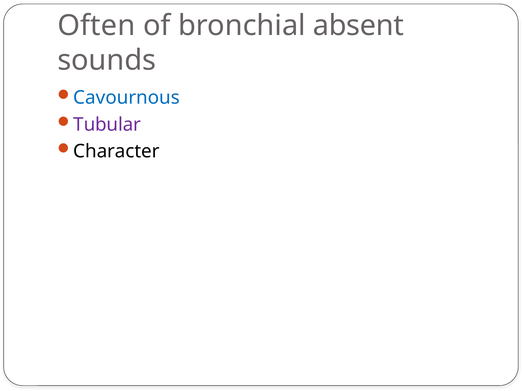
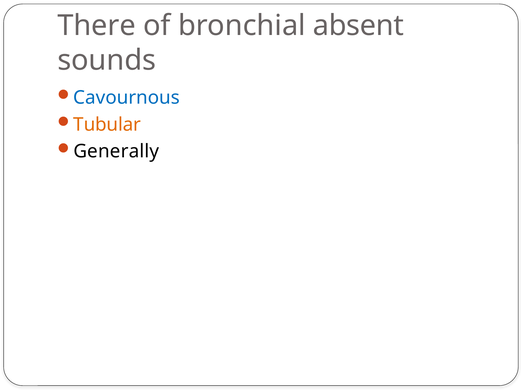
Often: Often -> There (97, 26)
Tubular colour: purple -> orange (107, 125)
Character: Character -> Generally (116, 151)
